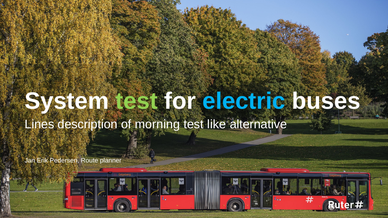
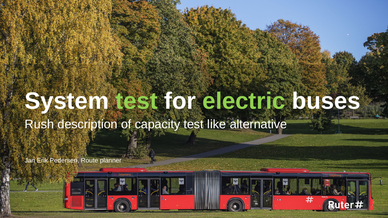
electric colour: light blue -> light green (244, 101)
Lines: Lines -> Rush (39, 125)
morning: morning -> capacity (157, 125)
